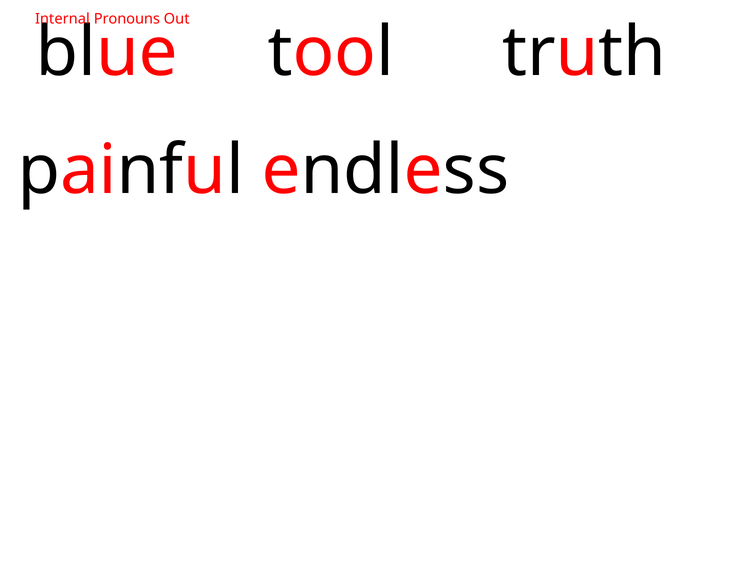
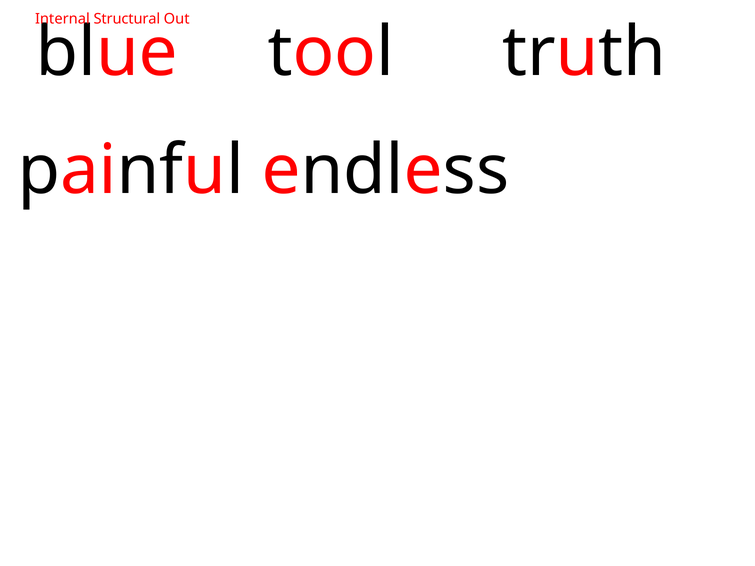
Pronouns: Pronouns -> Structural (127, 19)
